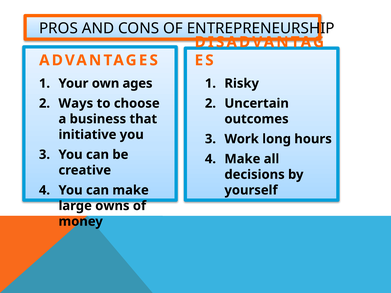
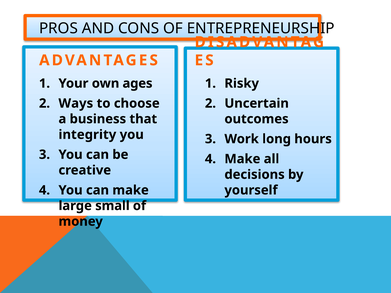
initiative: initiative -> integrity (87, 135)
owns: owns -> small (112, 206)
